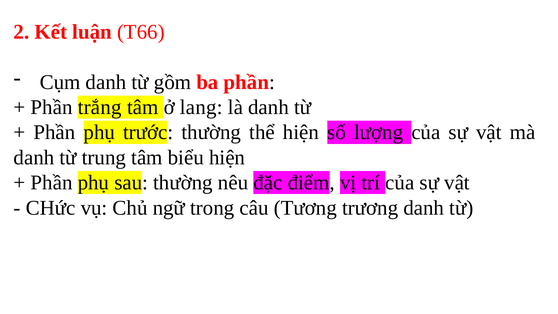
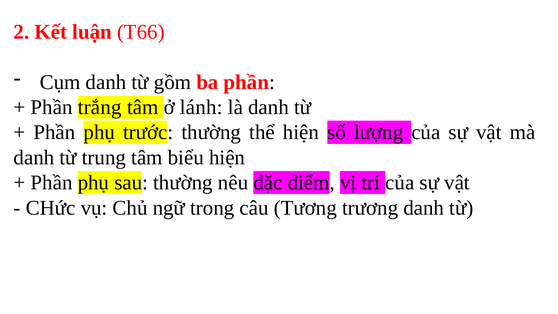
lang: lang -> lánh (201, 107)
